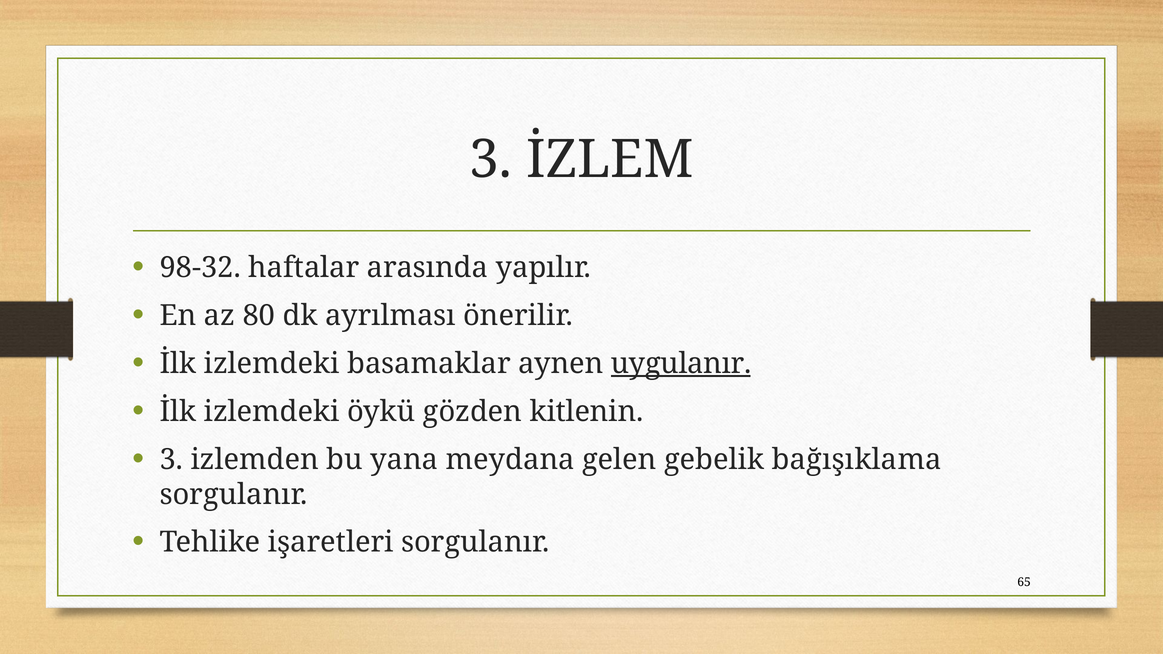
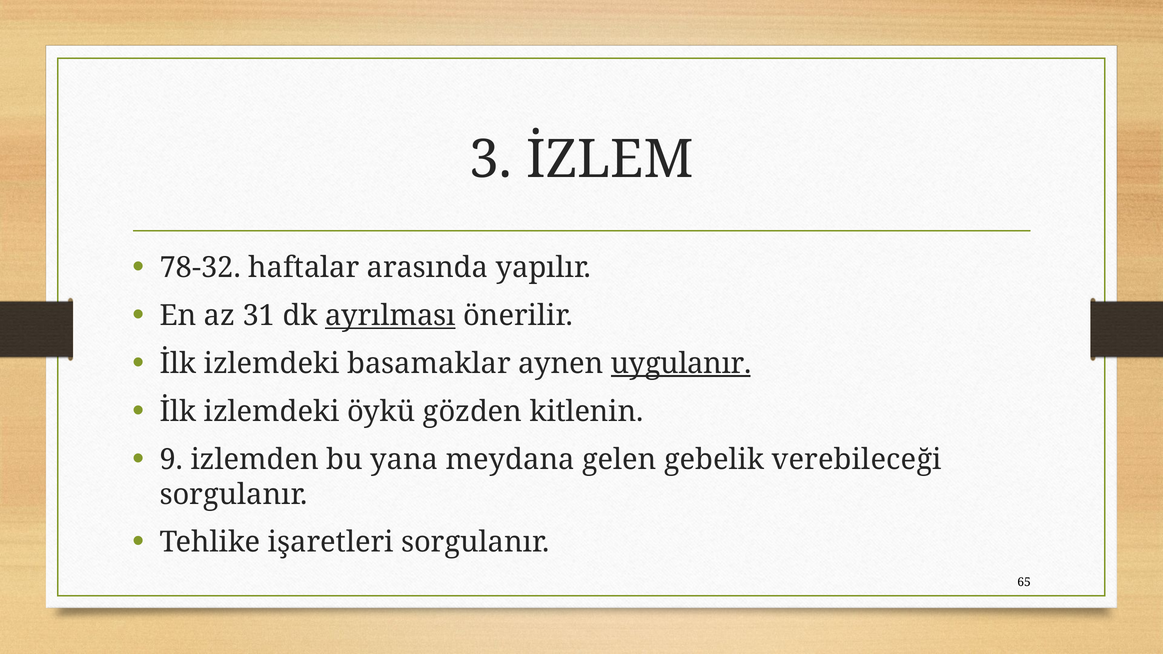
98-32: 98-32 -> 78-32 (200, 268)
80: 80 -> 31 (259, 316)
ayrılması underline: none -> present (390, 316)
3: 3 -> 9 (171, 460)
bağışıklama: bağışıklama -> verebileceği (857, 460)
